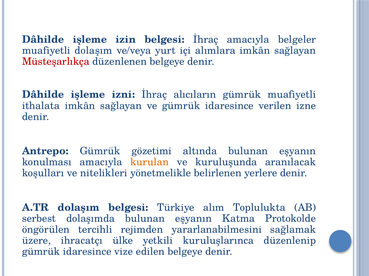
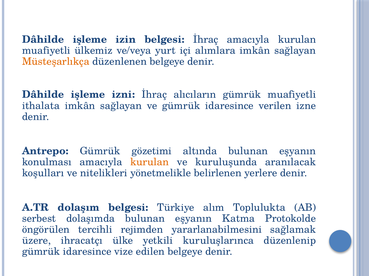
İhraç amacıyla belgeler: belgeler -> kurulan (297, 40)
muafiyetli dolaşım: dolaşım -> ülkemiz (94, 51)
Müsteşarlıkça colour: red -> orange (56, 62)
